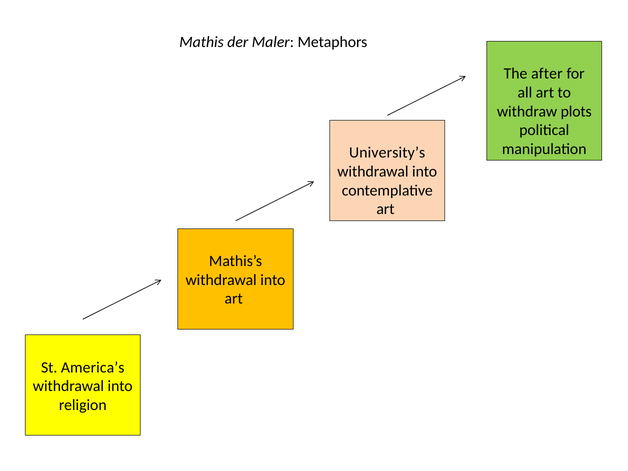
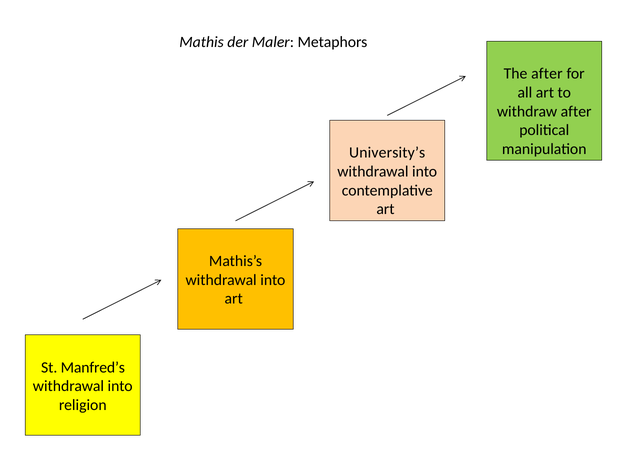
withdraw plots: plots -> after (576, 111)
America’s: America’s -> Manfred’s (93, 367)
